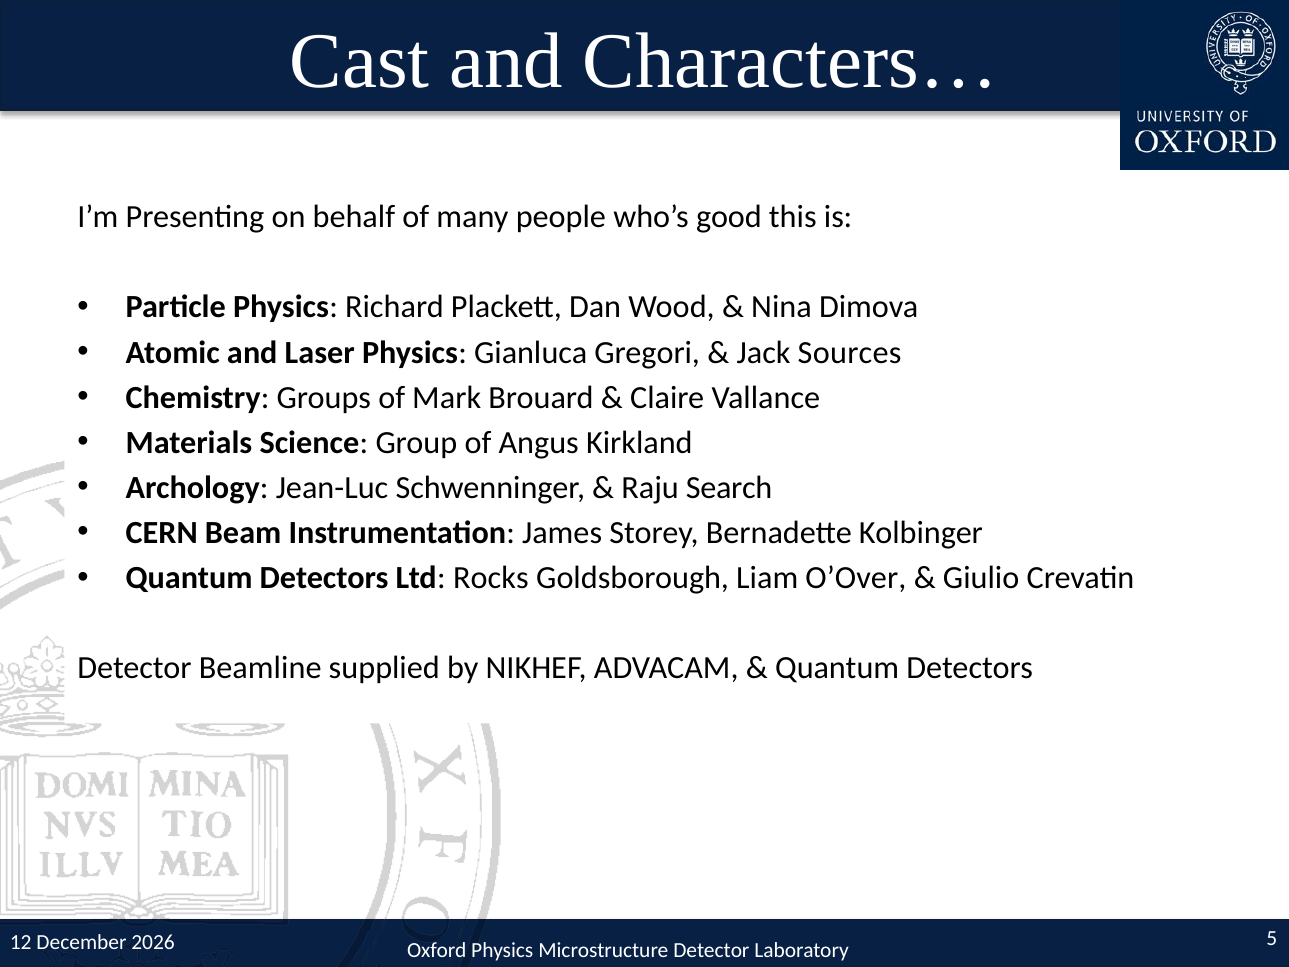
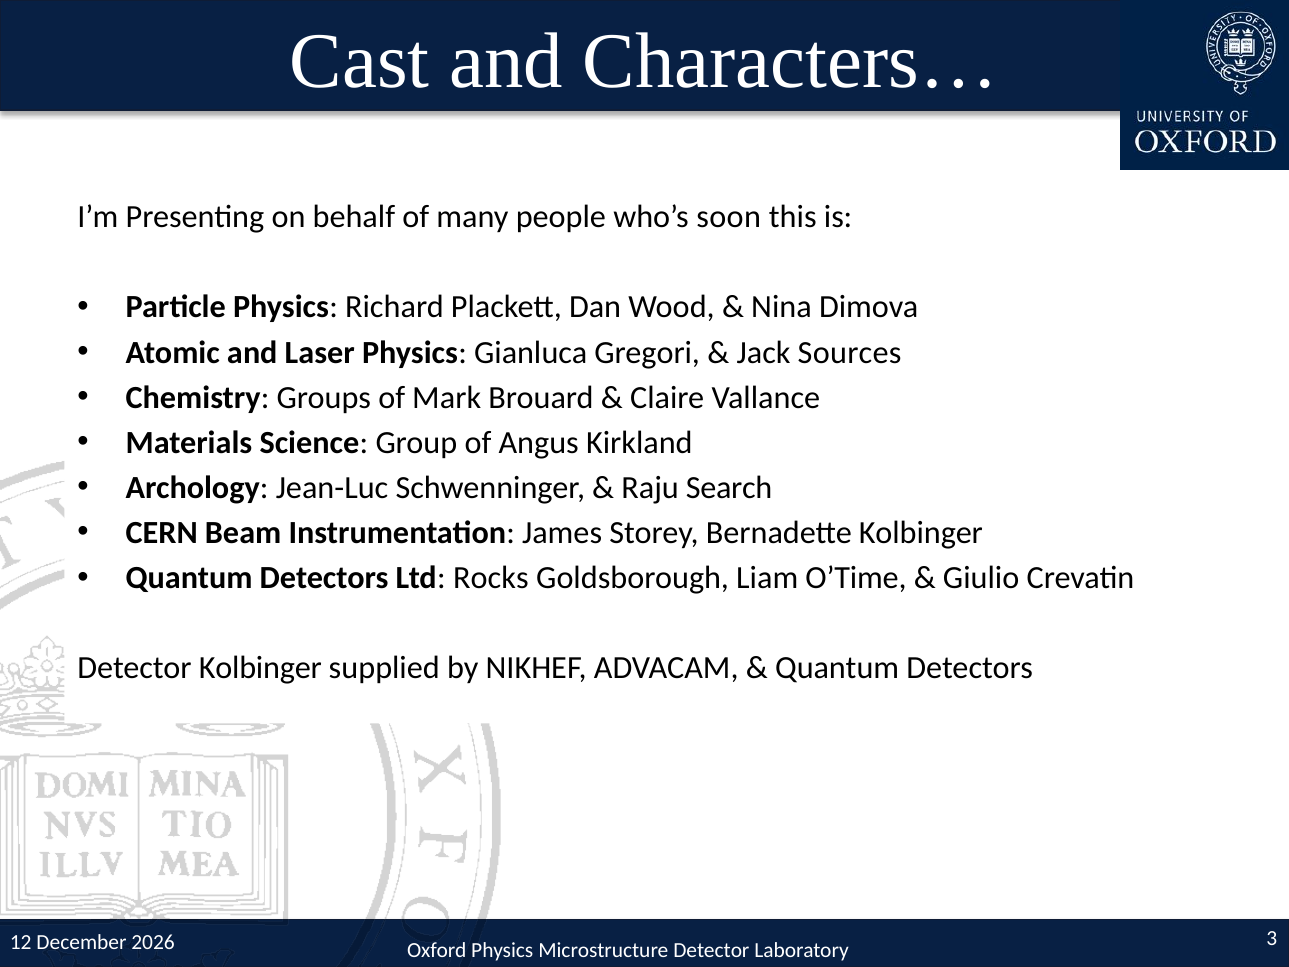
good: good -> soon (729, 217)
O’Over: O’Over -> O’Time (856, 578)
Detector Beamline: Beamline -> Kolbinger (260, 668)
5: 5 -> 3 (1272, 938)
